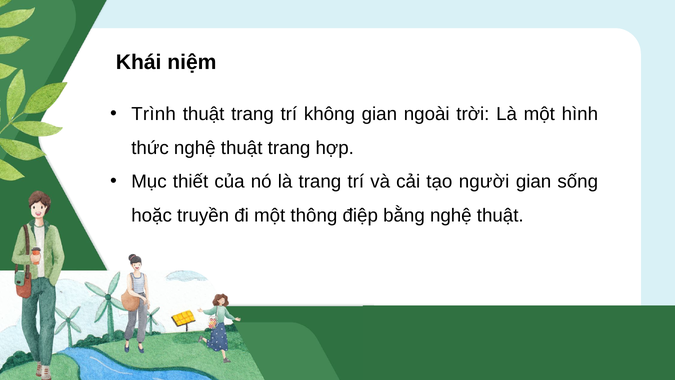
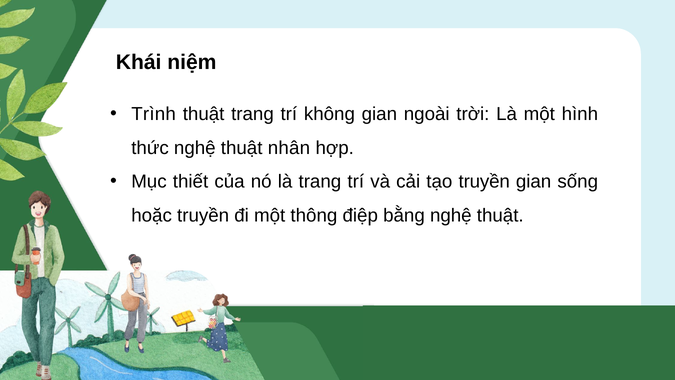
nghệ thuật trang: trang -> nhân (289, 148)
tạo người: người -> truyền (484, 182)
